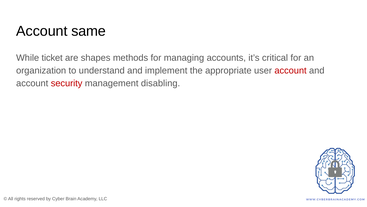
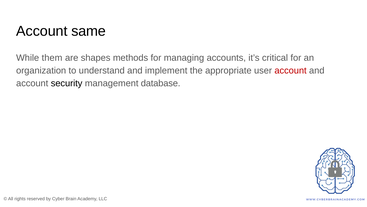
ticket: ticket -> them (52, 58)
security colour: red -> black (67, 83)
disabling: disabling -> database (161, 83)
